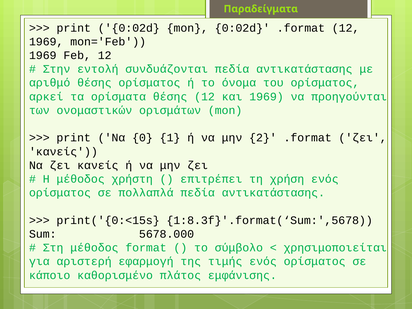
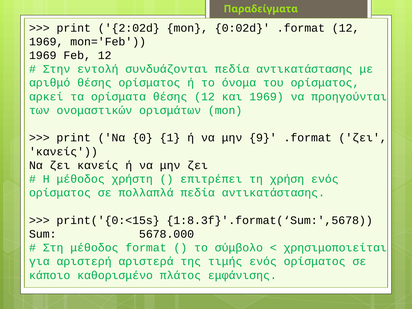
print 0:02d: 0:02d -> 2:02d (129, 28)
2: 2 -> 9 (263, 138)
εφαρμογή: εφαρμογή -> αριστερά (146, 261)
